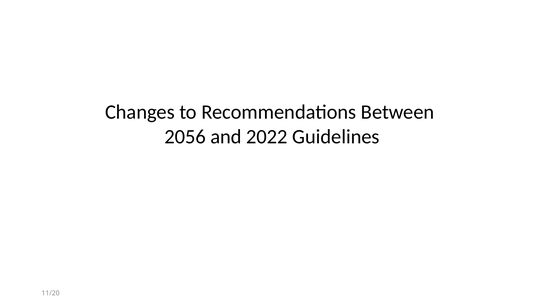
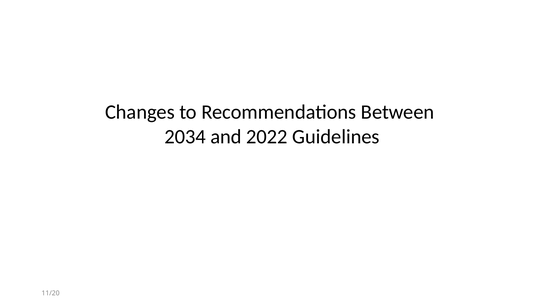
2056: 2056 -> 2034 (185, 137)
